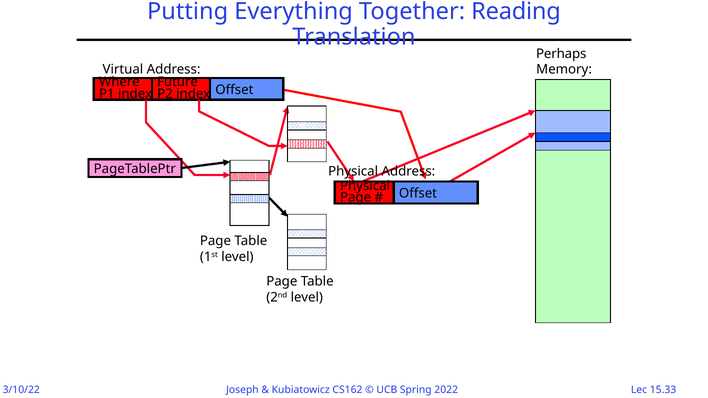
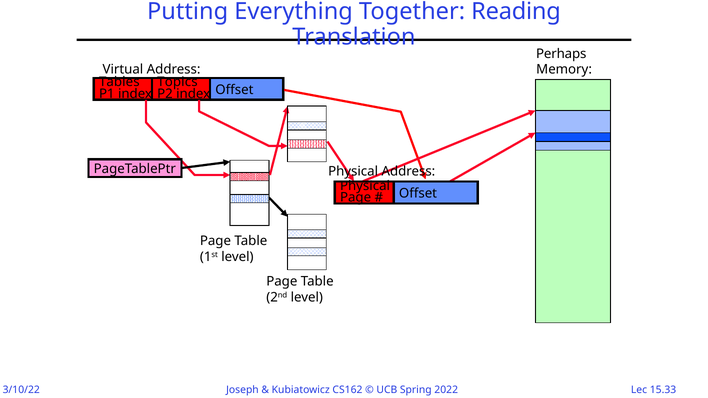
Where: Where -> Tables (119, 82)
Future: Future -> Topics (177, 82)
